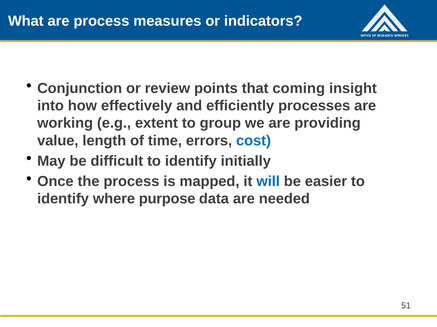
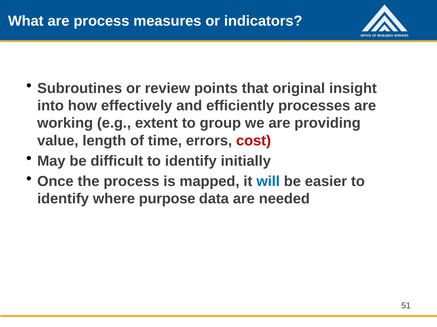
Conjunction: Conjunction -> Subroutines (80, 88)
coming: coming -> original (299, 88)
cost colour: blue -> red (254, 141)
